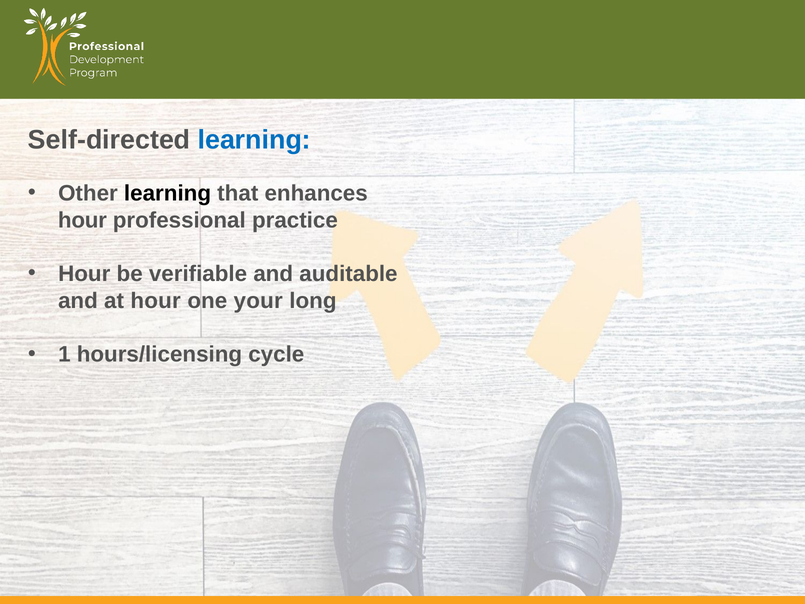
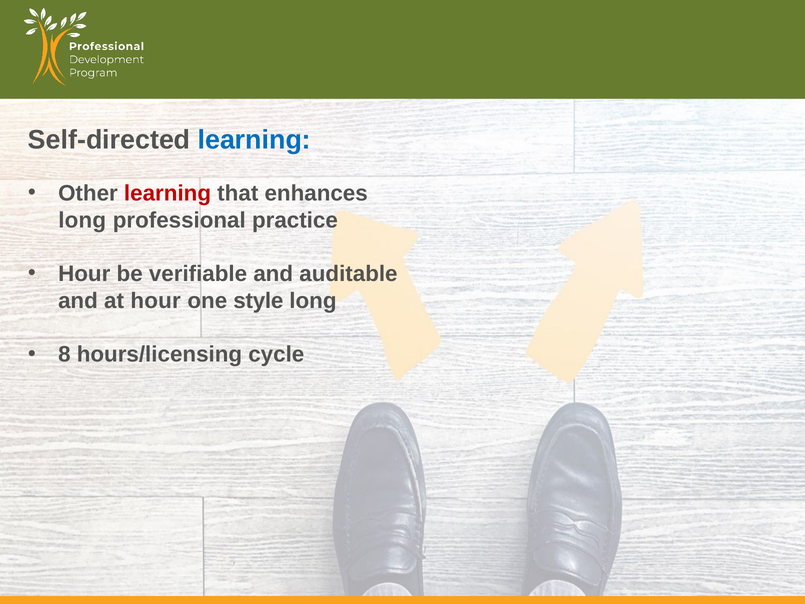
learning colour: black -> red (168, 193)
hour: hour -> long (82, 220)
your: your -> style (258, 301)
1: 1 -> 8 (64, 354)
